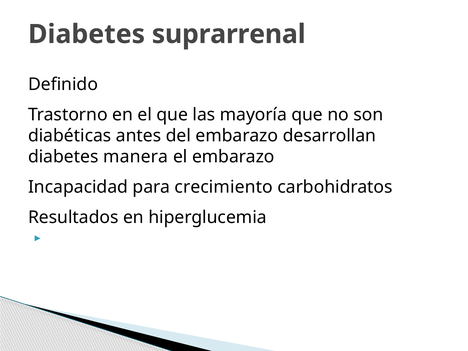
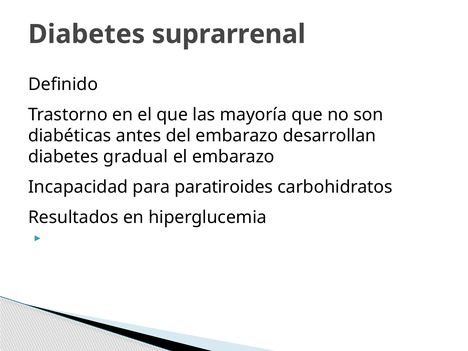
manera: manera -> gradual (136, 157)
crecimiento: crecimiento -> paratiroides (224, 187)
